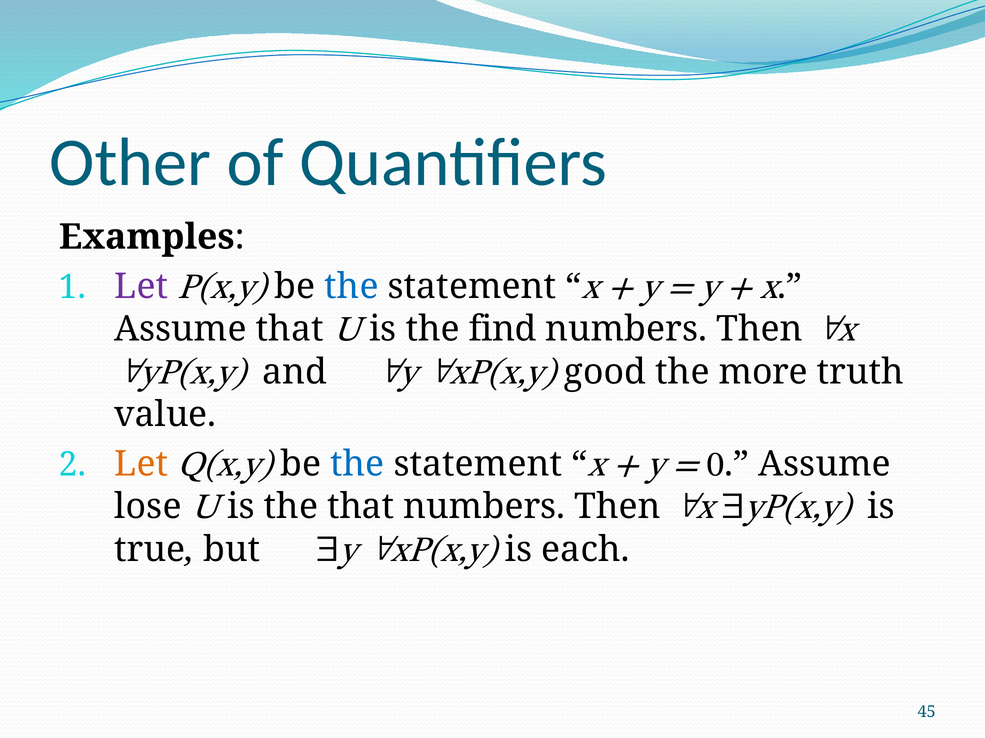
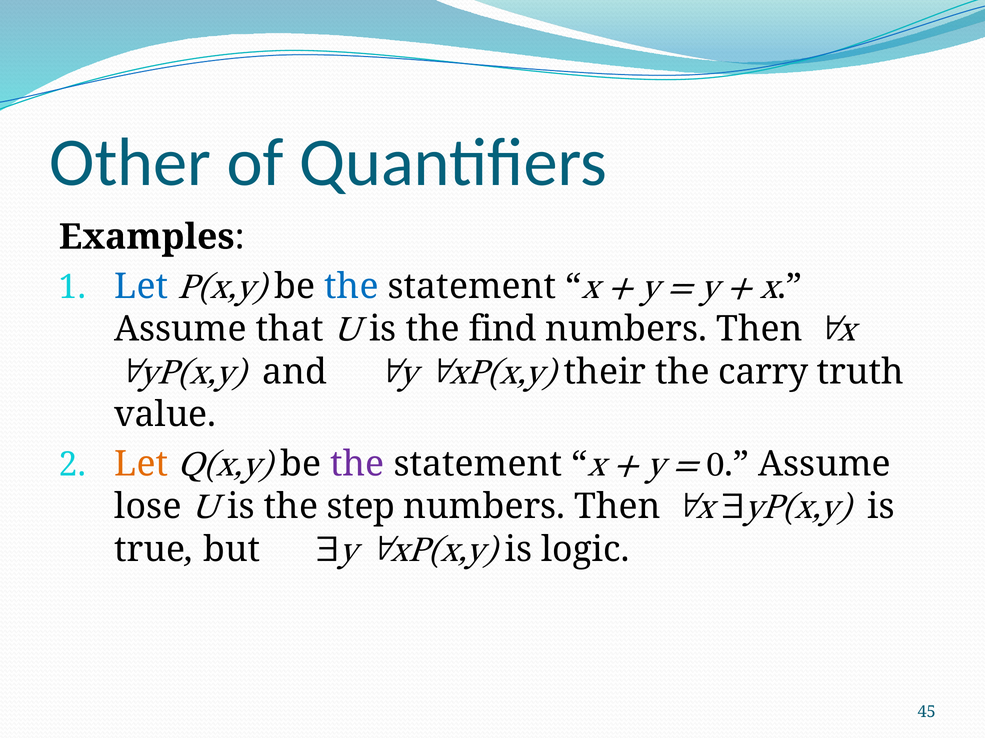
Let colour: purple -> blue (141, 287)
good: good -> their (605, 372)
more: more -> carry (763, 372)
the colour: blue -> purple (357, 465)
the that: that -> step (361, 507)
each: each -> logic (586, 550)
